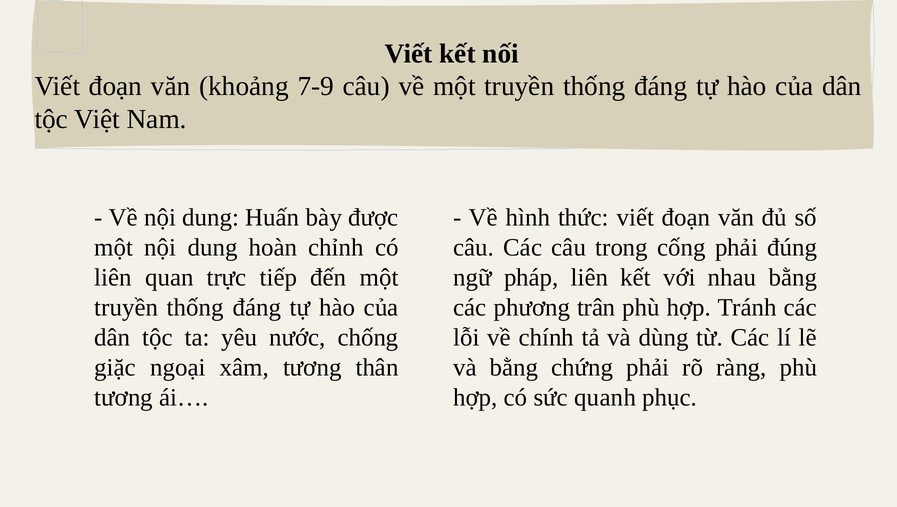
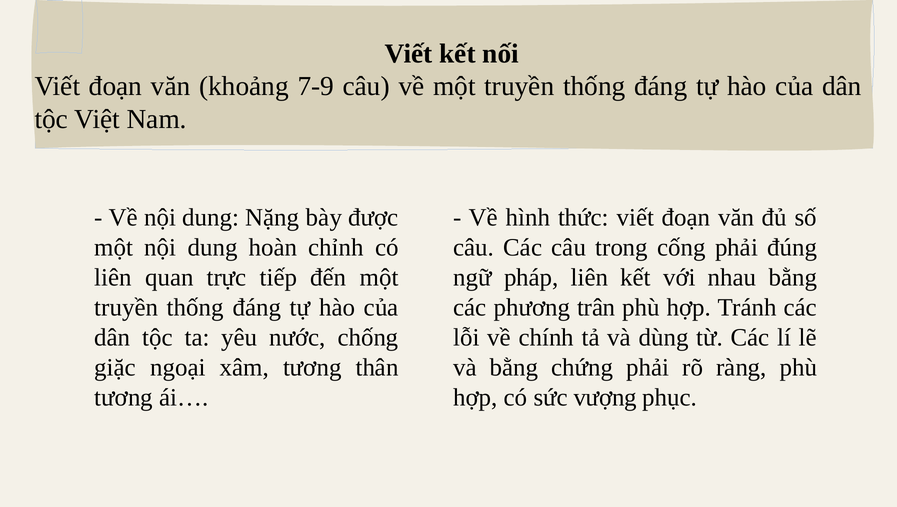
Huấn: Huấn -> Nặng (272, 218)
quanh: quanh -> vượng (605, 397)
